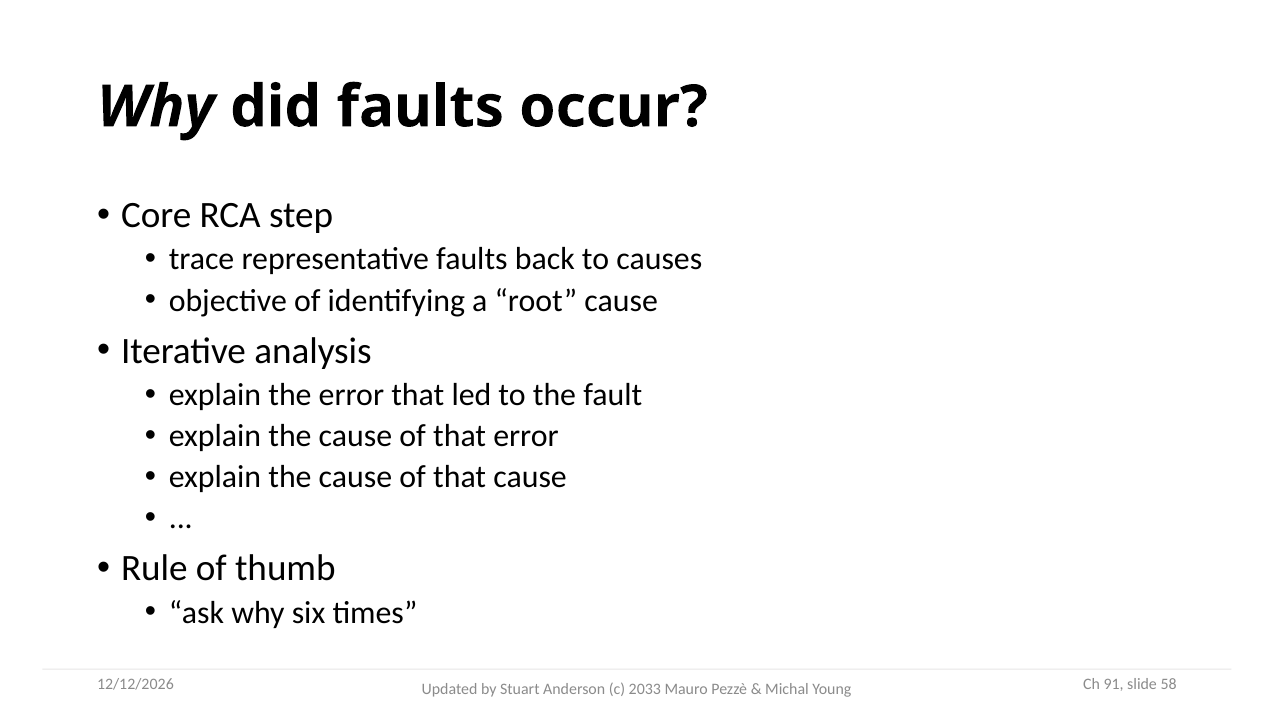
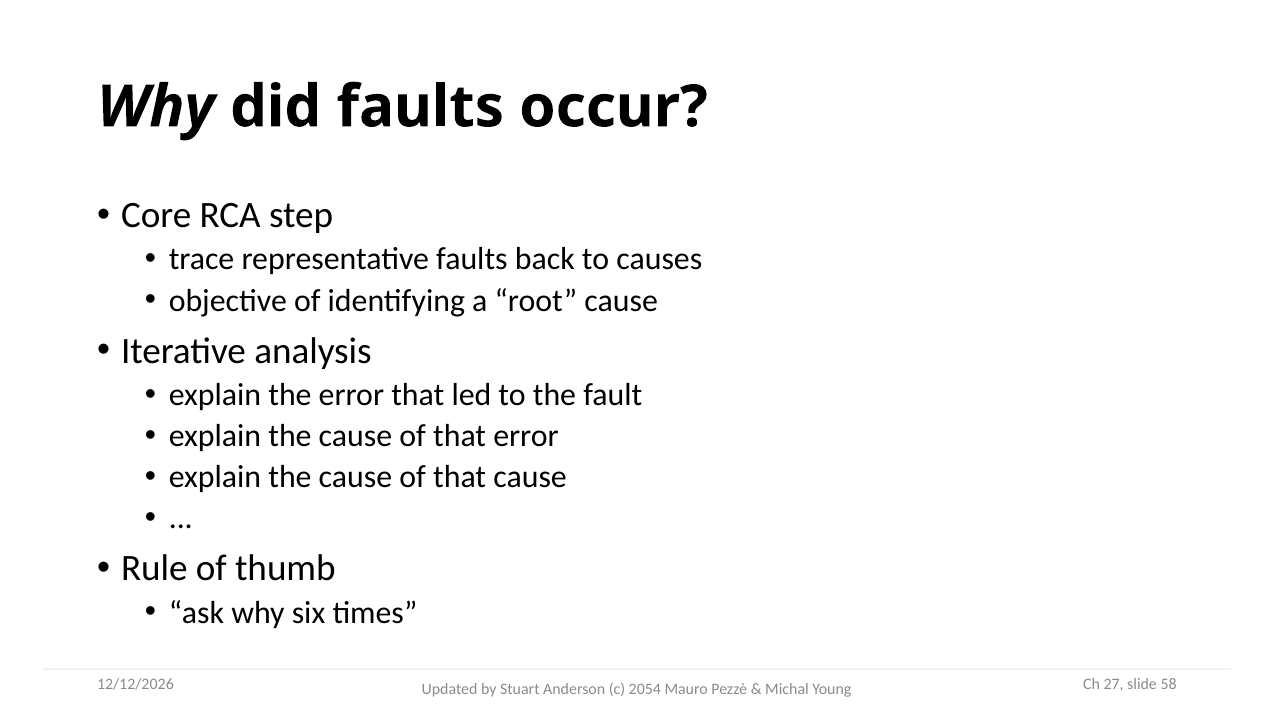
2033: 2033 -> 2054 (645, 689)
91: 91 -> 27 (1114, 684)
